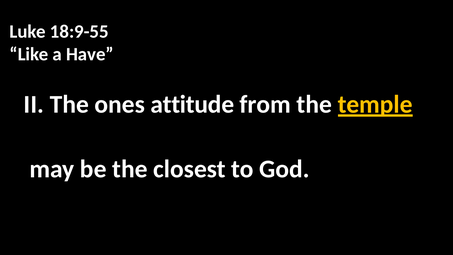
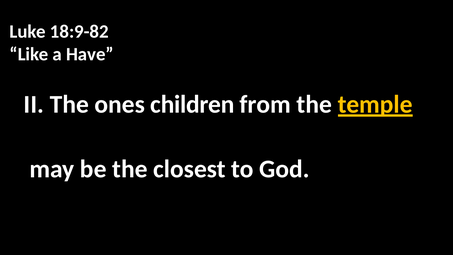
18:9-55: 18:9-55 -> 18:9-82 (79, 31)
attitude: attitude -> children (192, 104)
